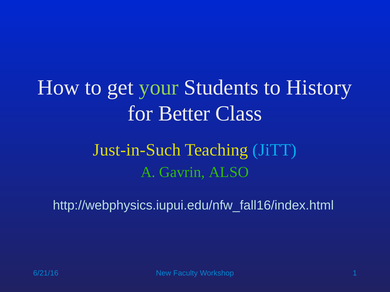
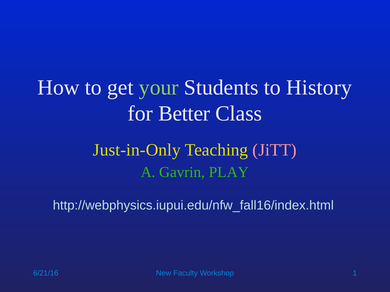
Just-in-Such: Just-in-Such -> Just-in-Only (137, 150)
JiTT colour: light blue -> pink (275, 150)
ALSO: ALSO -> PLAY (229, 172)
